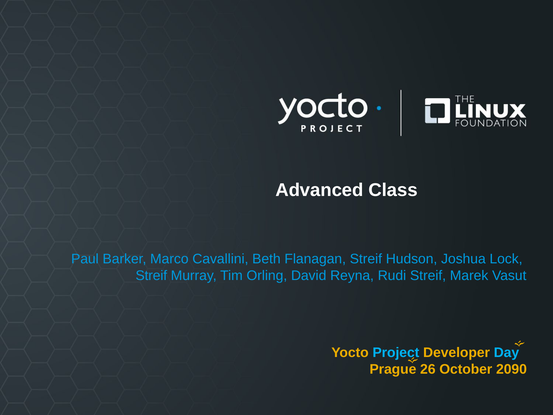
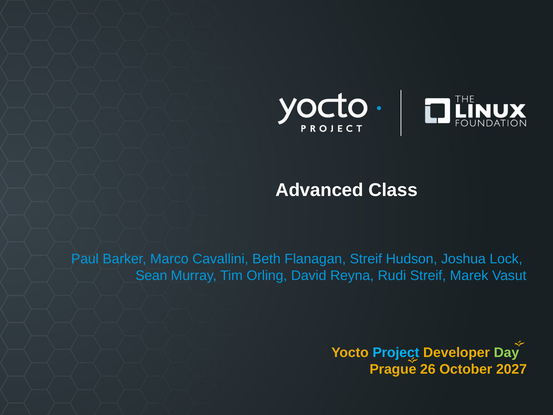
Streif: Streif -> Sean (151, 275)
Day colour: light blue -> light green (506, 352)
2090: 2090 -> 2027 (511, 369)
